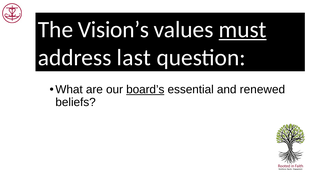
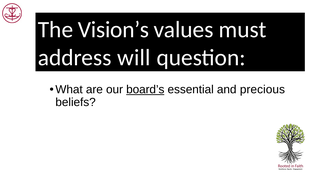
must underline: present -> none (243, 29)
last: last -> will (134, 58)
renewed: renewed -> precious (262, 89)
